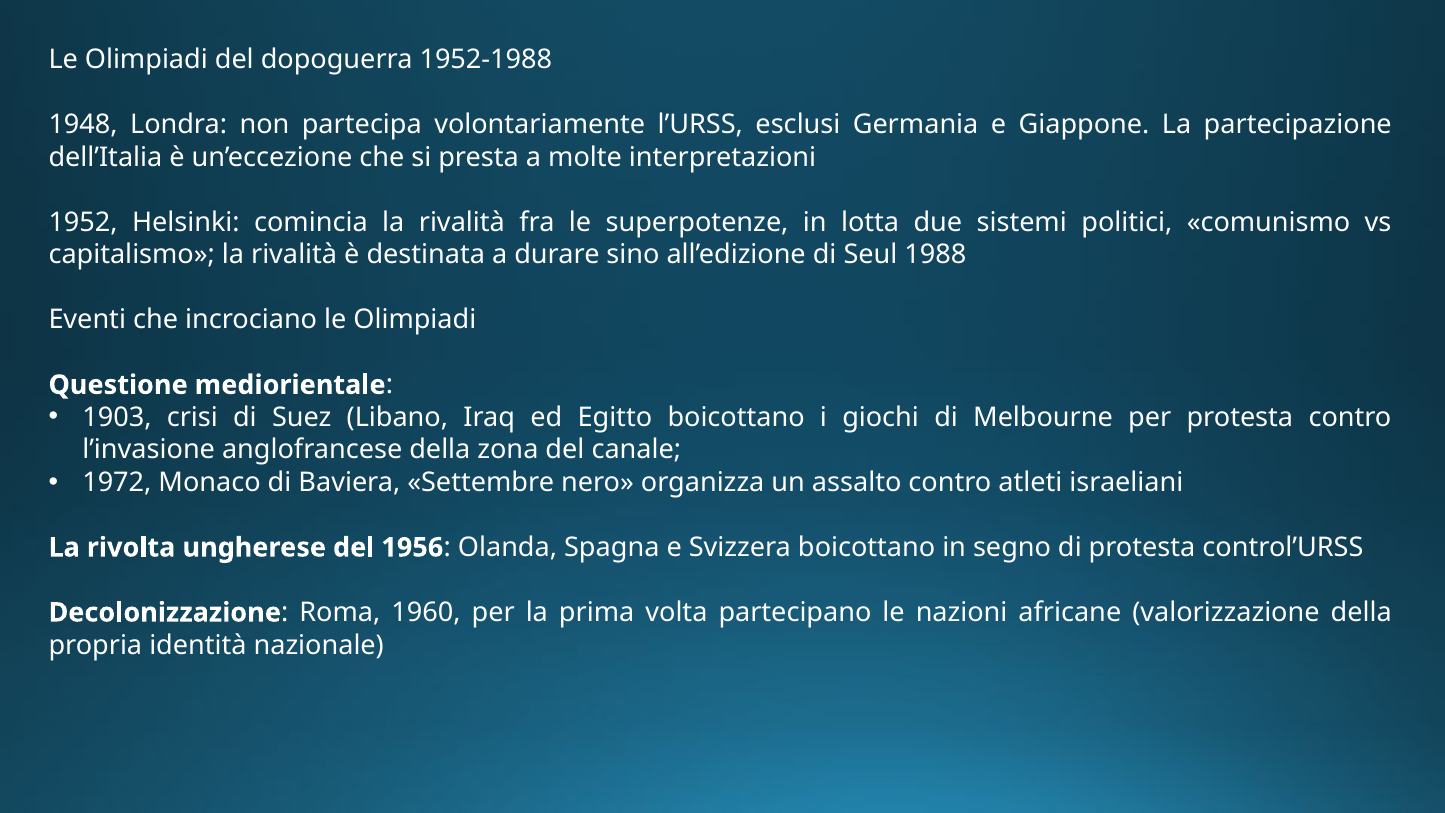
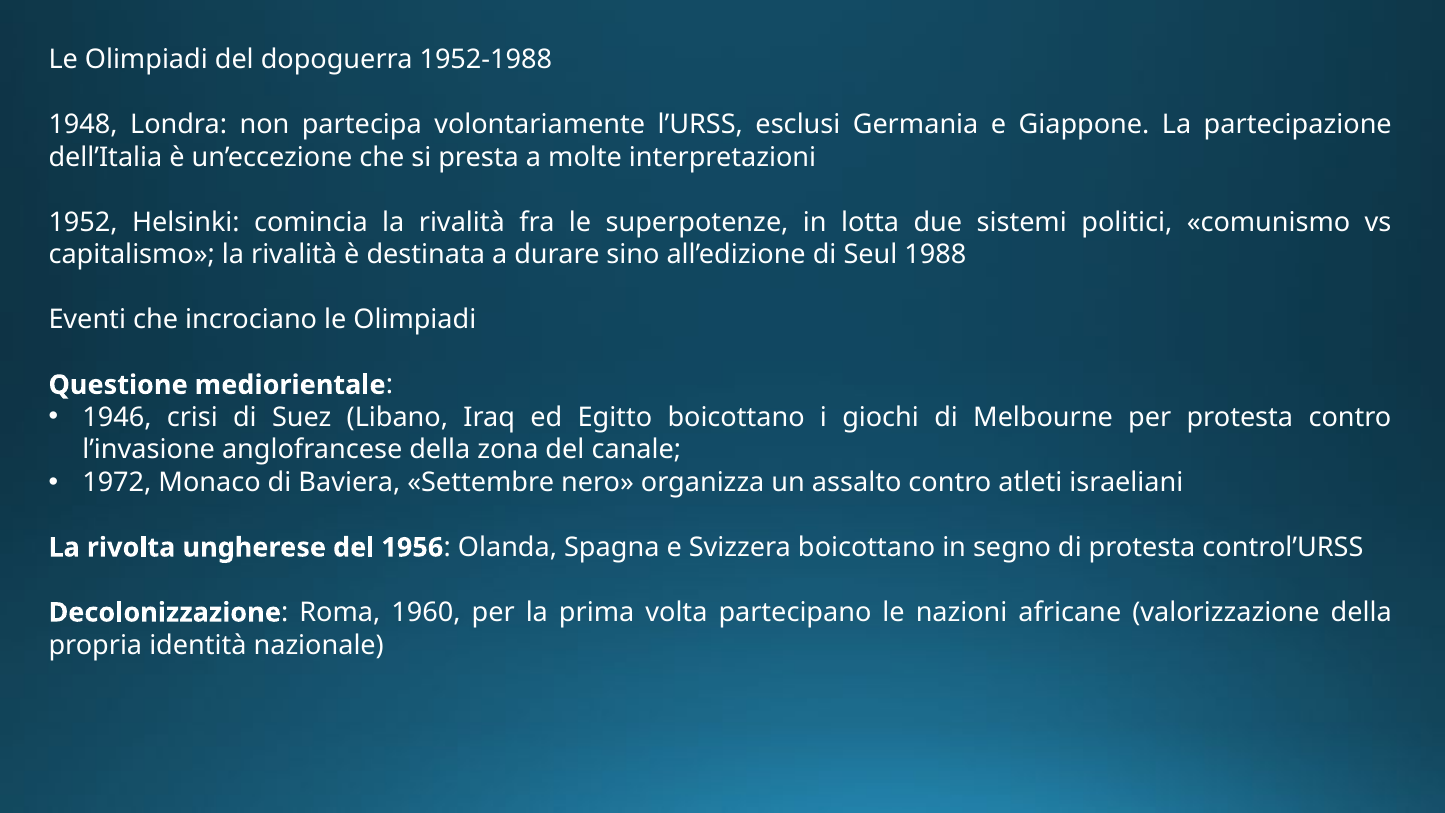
1903: 1903 -> 1946 (117, 417)
